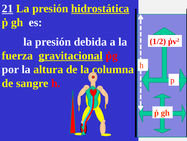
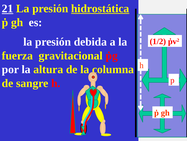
gravitacional underline: present -> none (71, 55)
